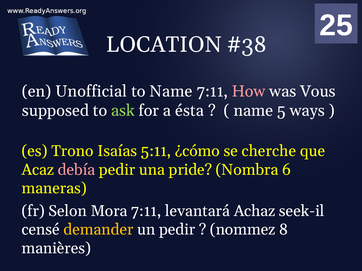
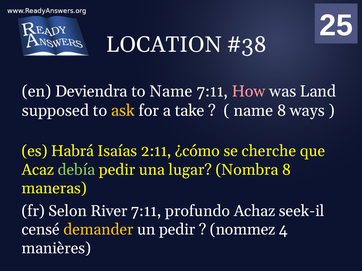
Unofficial: Unofficial -> Deviendra (91, 92)
Vous: Vous -> Land (318, 92)
ask colour: light green -> yellow (123, 111)
ésta: ésta -> take (190, 111)
name 5: 5 -> 8 (282, 111)
Trono: Trono -> Habrá (73, 151)
5:11: 5:11 -> 2:11 (156, 151)
debía colour: pink -> light green (76, 170)
pride: pride -> lugar (190, 170)
Nombra 6: 6 -> 8 (287, 170)
Mora: Mora -> River (109, 211)
levantará: levantará -> profundo (198, 211)
8: 8 -> 4 (283, 230)
